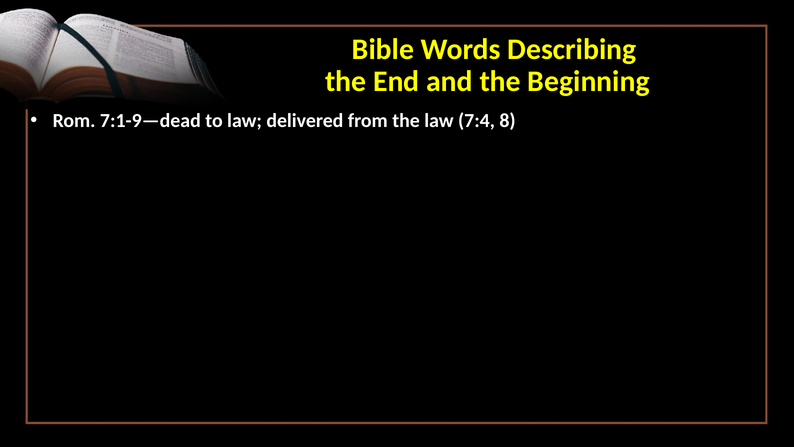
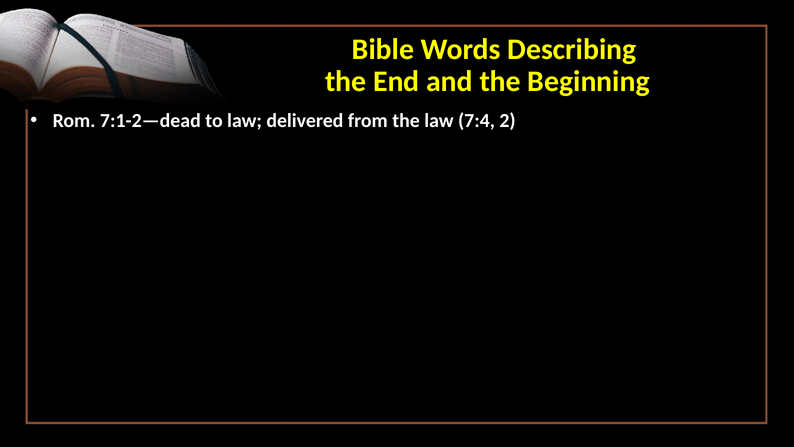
7:1-9—dead: 7:1-9—dead -> 7:1-2—dead (150, 121)
8: 8 -> 2 (508, 121)
